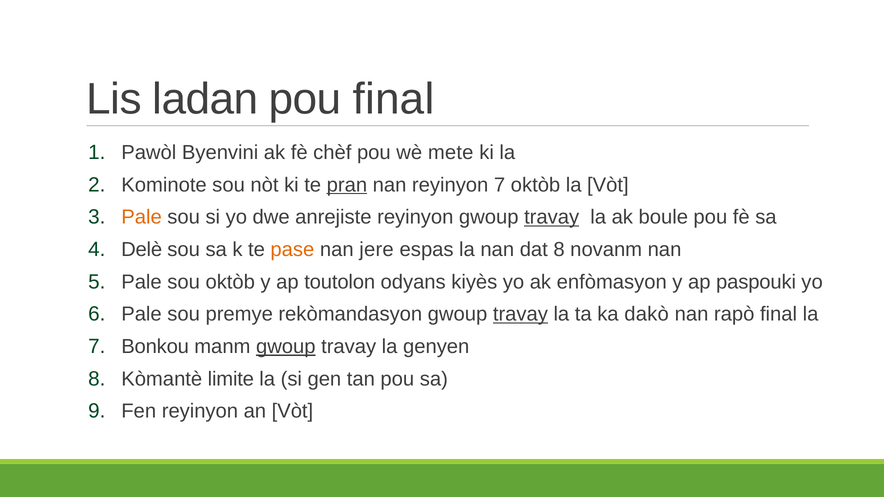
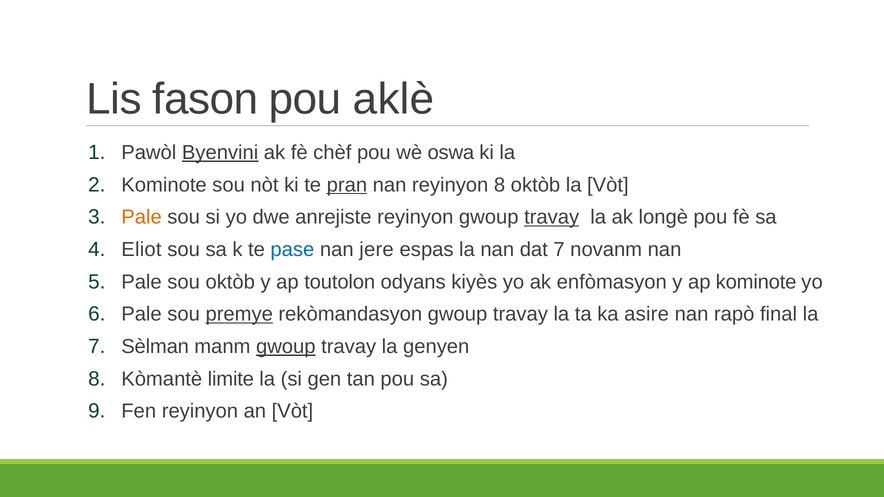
ladan: ladan -> fason (205, 99)
pou final: final -> aklè (394, 99)
Byenvini underline: none -> present (220, 153)
mete: mete -> oswa (451, 153)
reyinyon 7: 7 -> 8 (500, 185)
boule: boule -> longè (663, 217)
Delè: Delè -> Eliot (141, 250)
pase colour: orange -> blue (292, 250)
dat 8: 8 -> 7 (559, 250)
ap paspouki: paspouki -> kominote (756, 282)
premye underline: none -> present (239, 314)
travay underline: present -> none (520, 314)
dakò: dakò -> asire (647, 314)
Bonkou: Bonkou -> Sèlman (155, 347)
